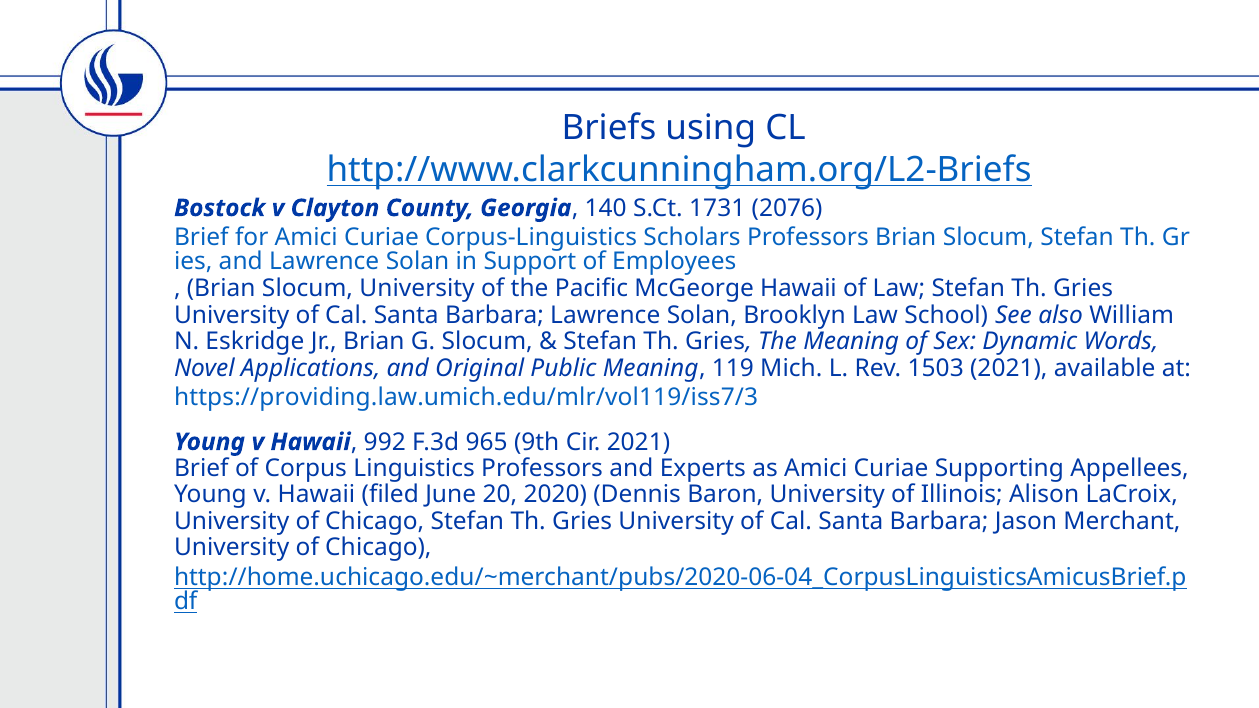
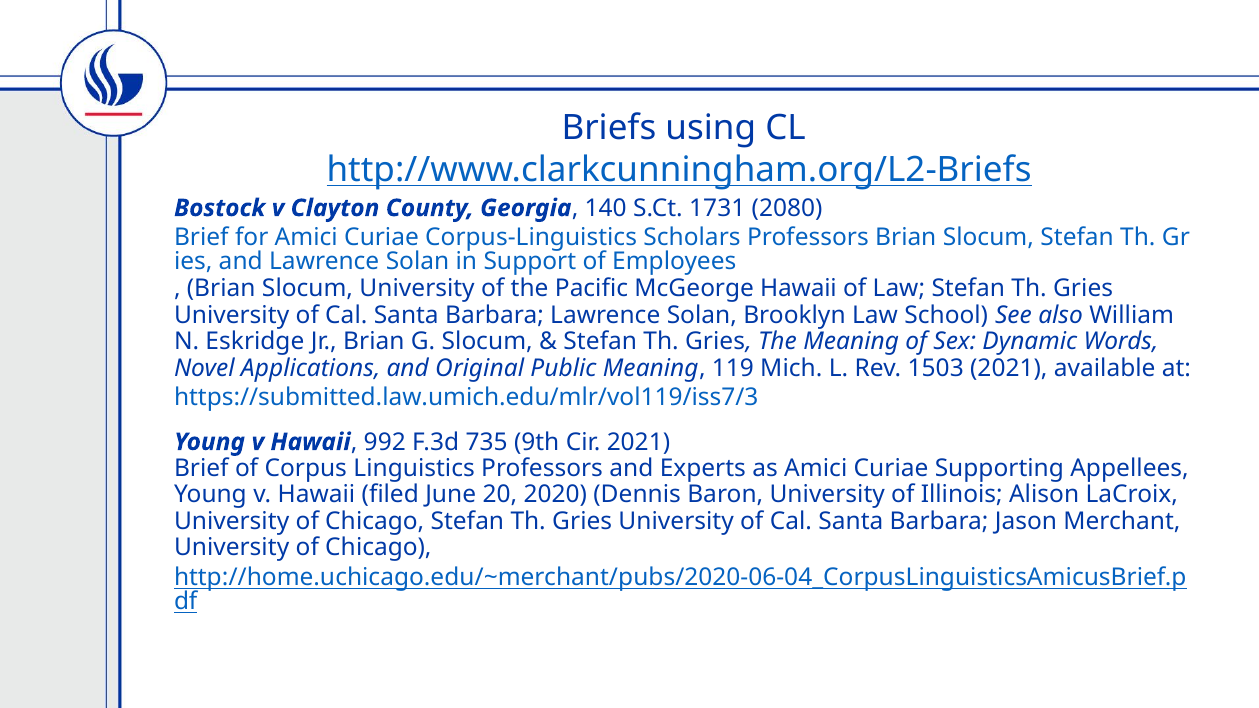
2076: 2076 -> 2080 (787, 208)
https://providing.law.umich.edu/mlr/vol119/iss7/3: https://providing.law.umich.edu/mlr/vol119/iss7/3 -> https://submitted.law.umich.edu/mlr/vol119/iss7/3 (466, 397)
965: 965 -> 735 (487, 442)
